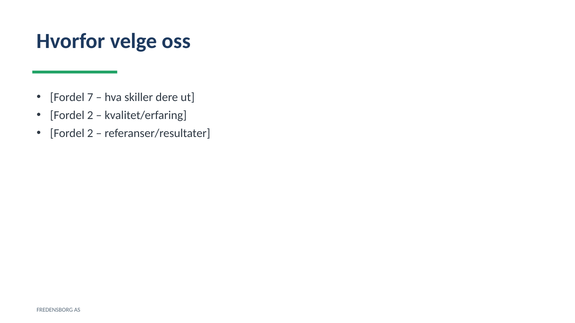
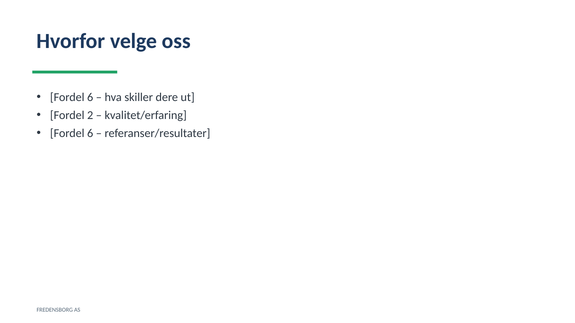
7: 7 -> 6 (90, 97)
2: 2 -> 6 (90, 133)
